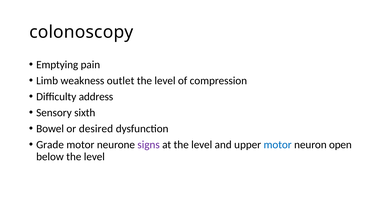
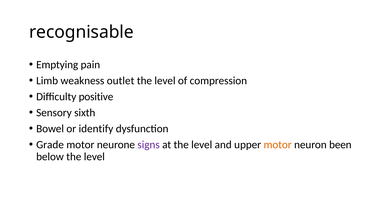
colonoscopy: colonoscopy -> recognisable (81, 32)
address: address -> positive (96, 96)
desired: desired -> identify (96, 128)
motor colour: blue -> orange (278, 144)
open: open -> been (340, 144)
